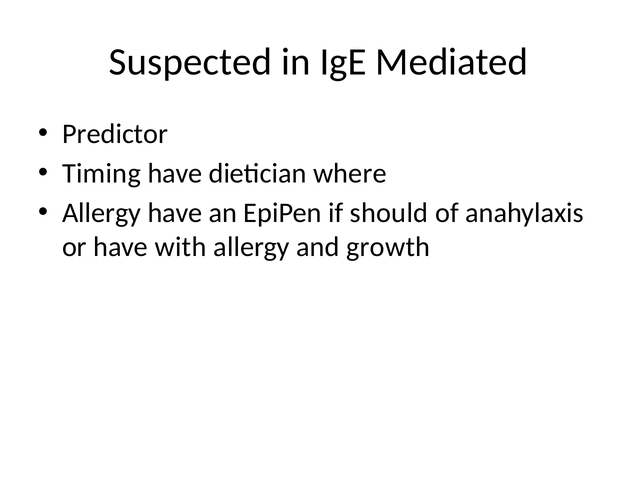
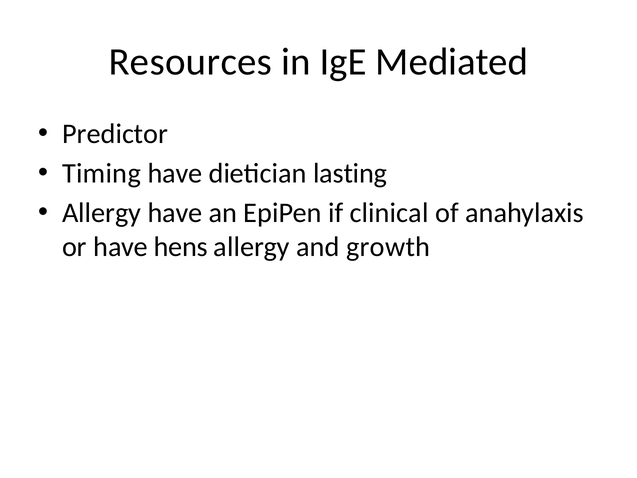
Suspected: Suspected -> Resources (190, 62)
where: where -> lasting (350, 173)
should: should -> clinical (389, 213)
with: with -> hens (181, 247)
